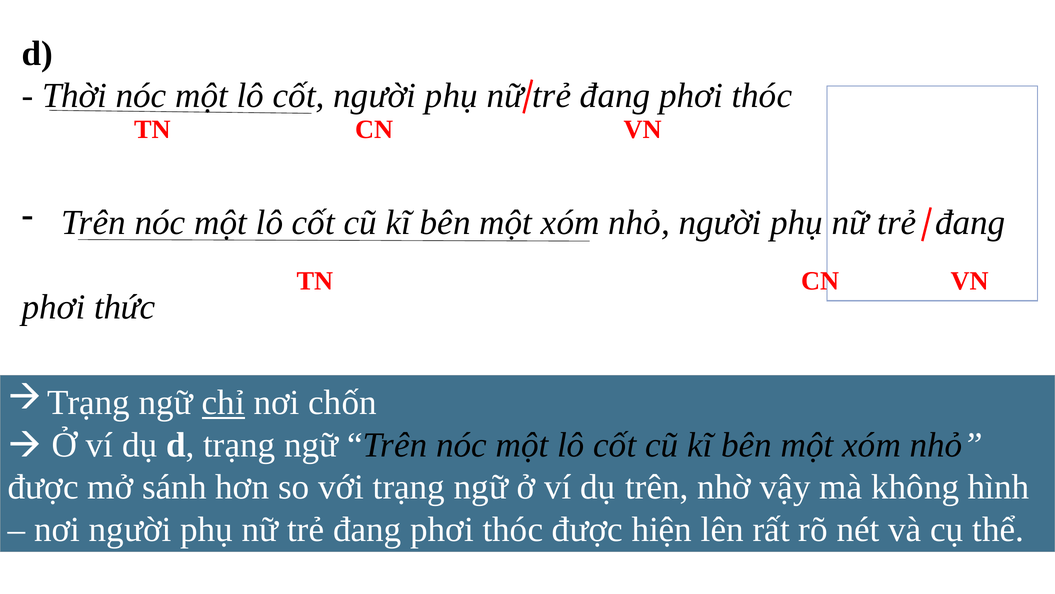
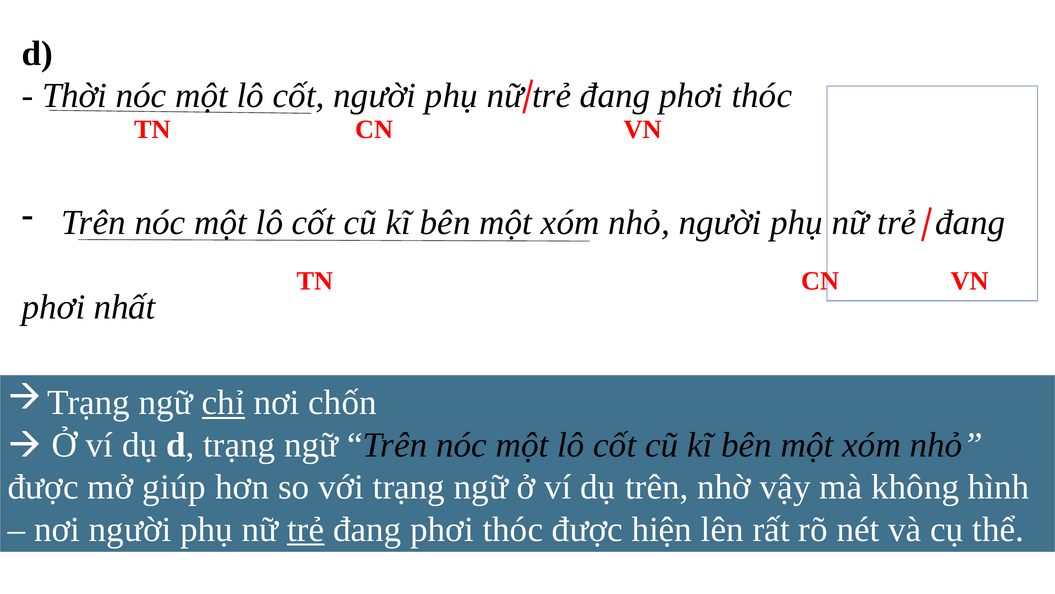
thức: thức -> nhất (125, 307)
sánh: sánh -> giúp (174, 487)
trẻ underline: none -> present (306, 529)
